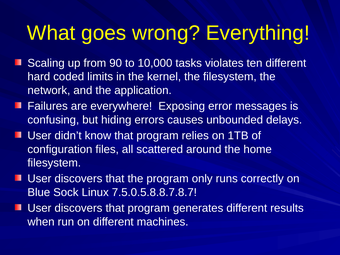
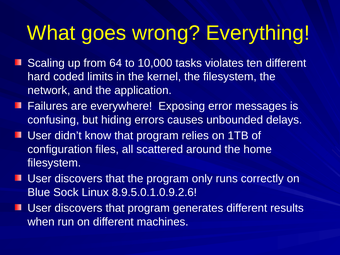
90: 90 -> 64 (116, 63)
7.5.0.5.8.8.7.8.7: 7.5.0.5.8.8.7.8.7 -> 8.9.5.0.1.0.9.2.6 (154, 192)
